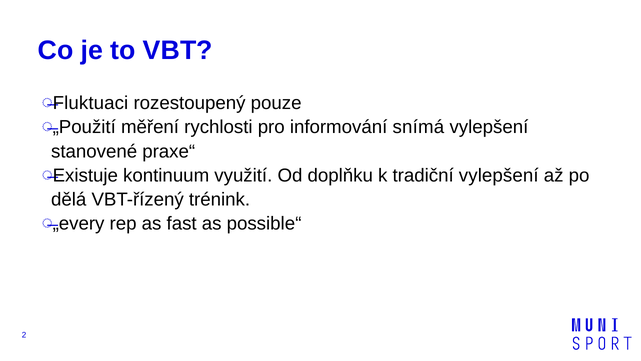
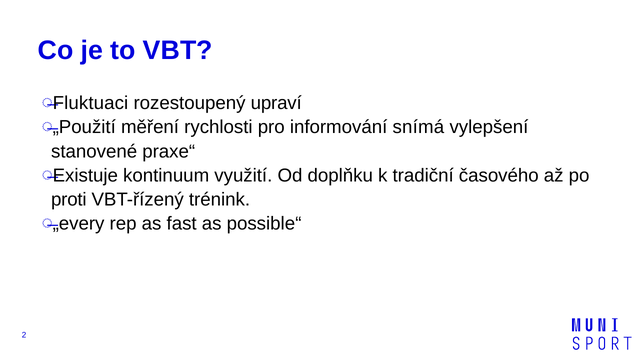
pouze: pouze -> upraví (276, 103)
tradiční vylepšení: vylepšení -> časového (499, 175)
dělá: dělá -> proti (69, 199)
